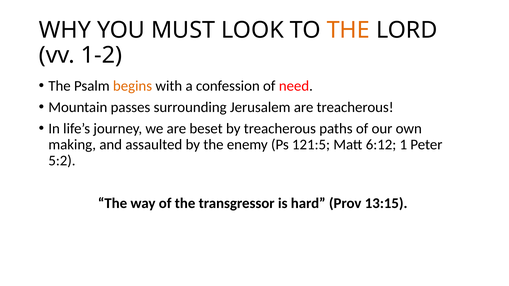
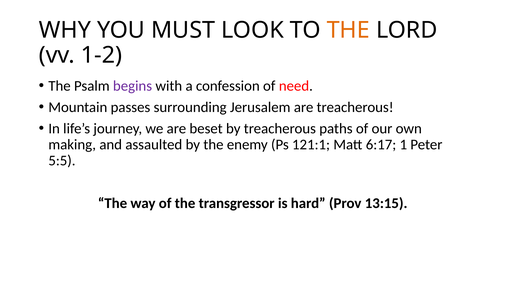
begins colour: orange -> purple (133, 86)
121:5: 121:5 -> 121:1 (311, 145)
6:12: 6:12 -> 6:17 (381, 145)
5:2: 5:2 -> 5:5 (62, 161)
